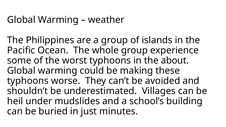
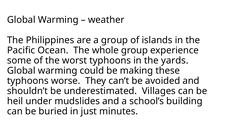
about: about -> yards (175, 61)
